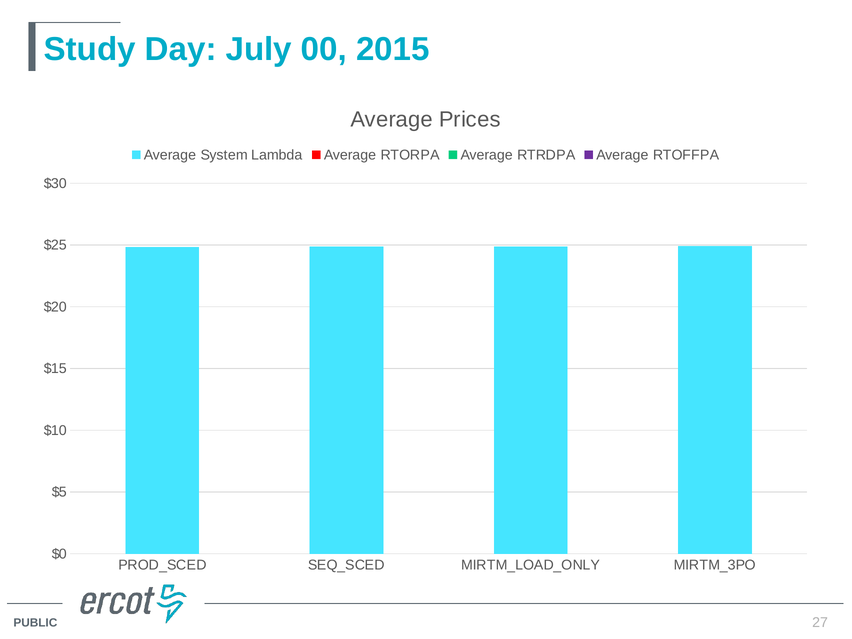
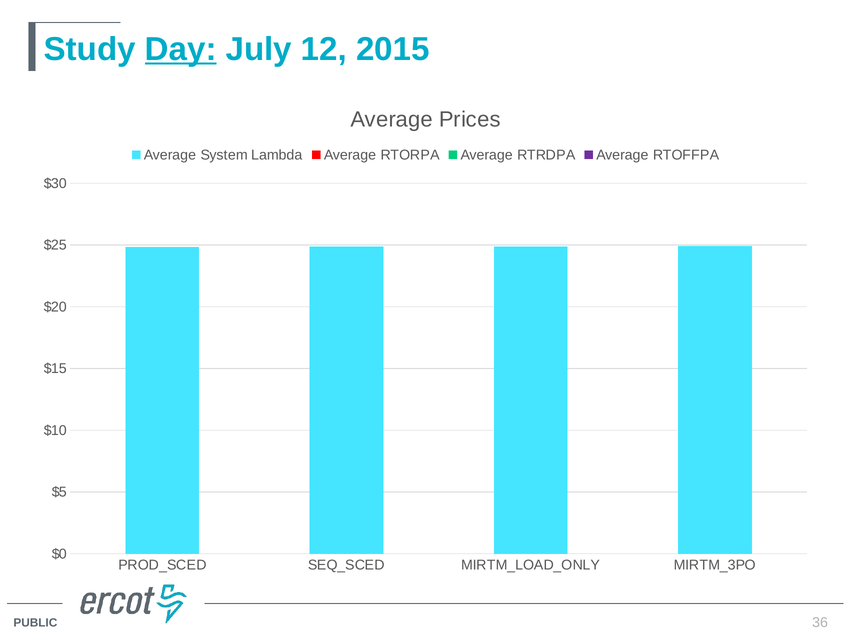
Day underline: none -> present (181, 49)
00: 00 -> 12 (324, 49)
27: 27 -> 36 (820, 623)
